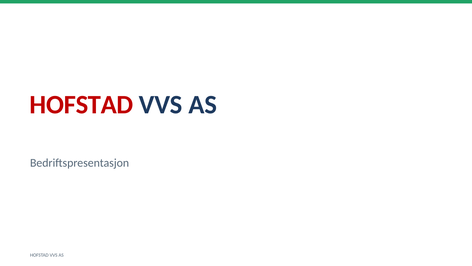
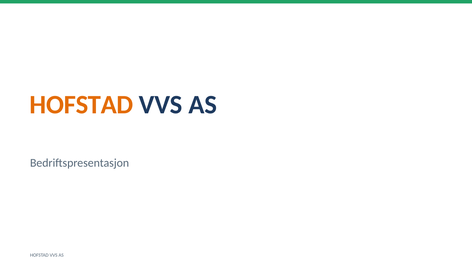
HOFSTAD colour: red -> orange (82, 105)
